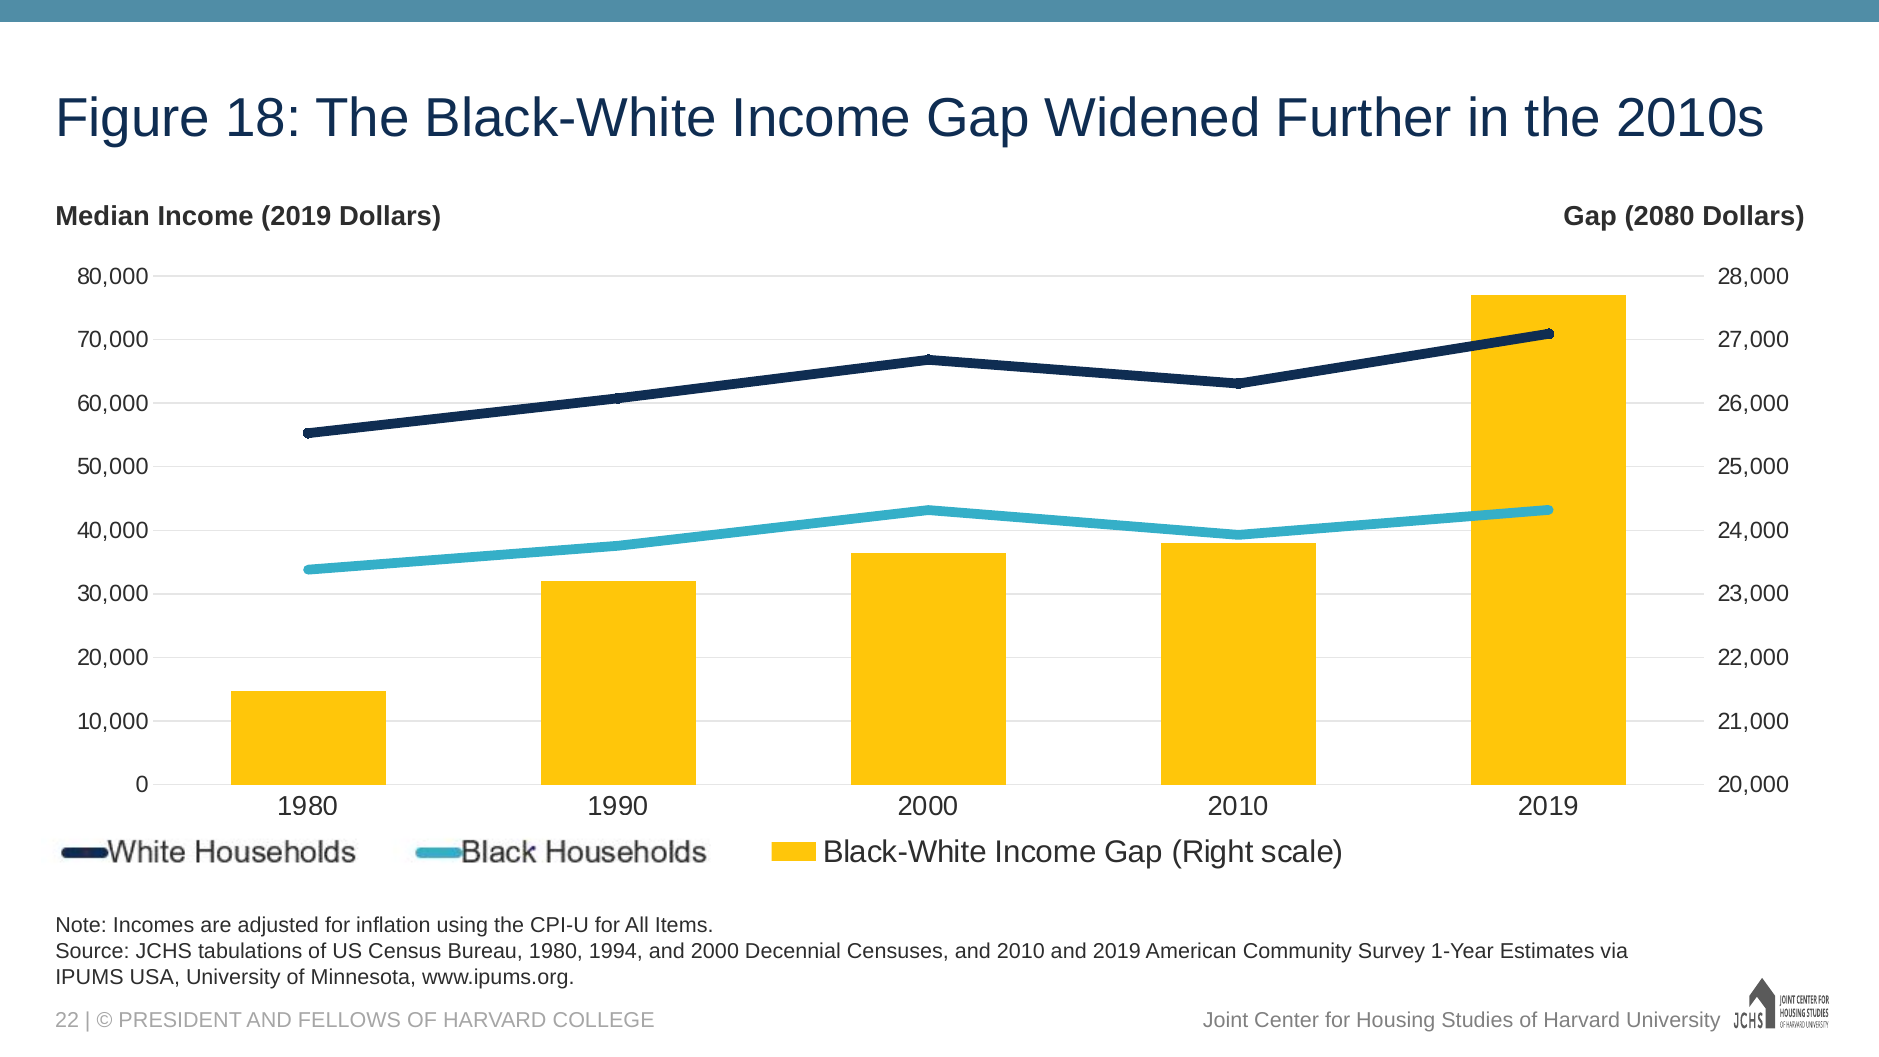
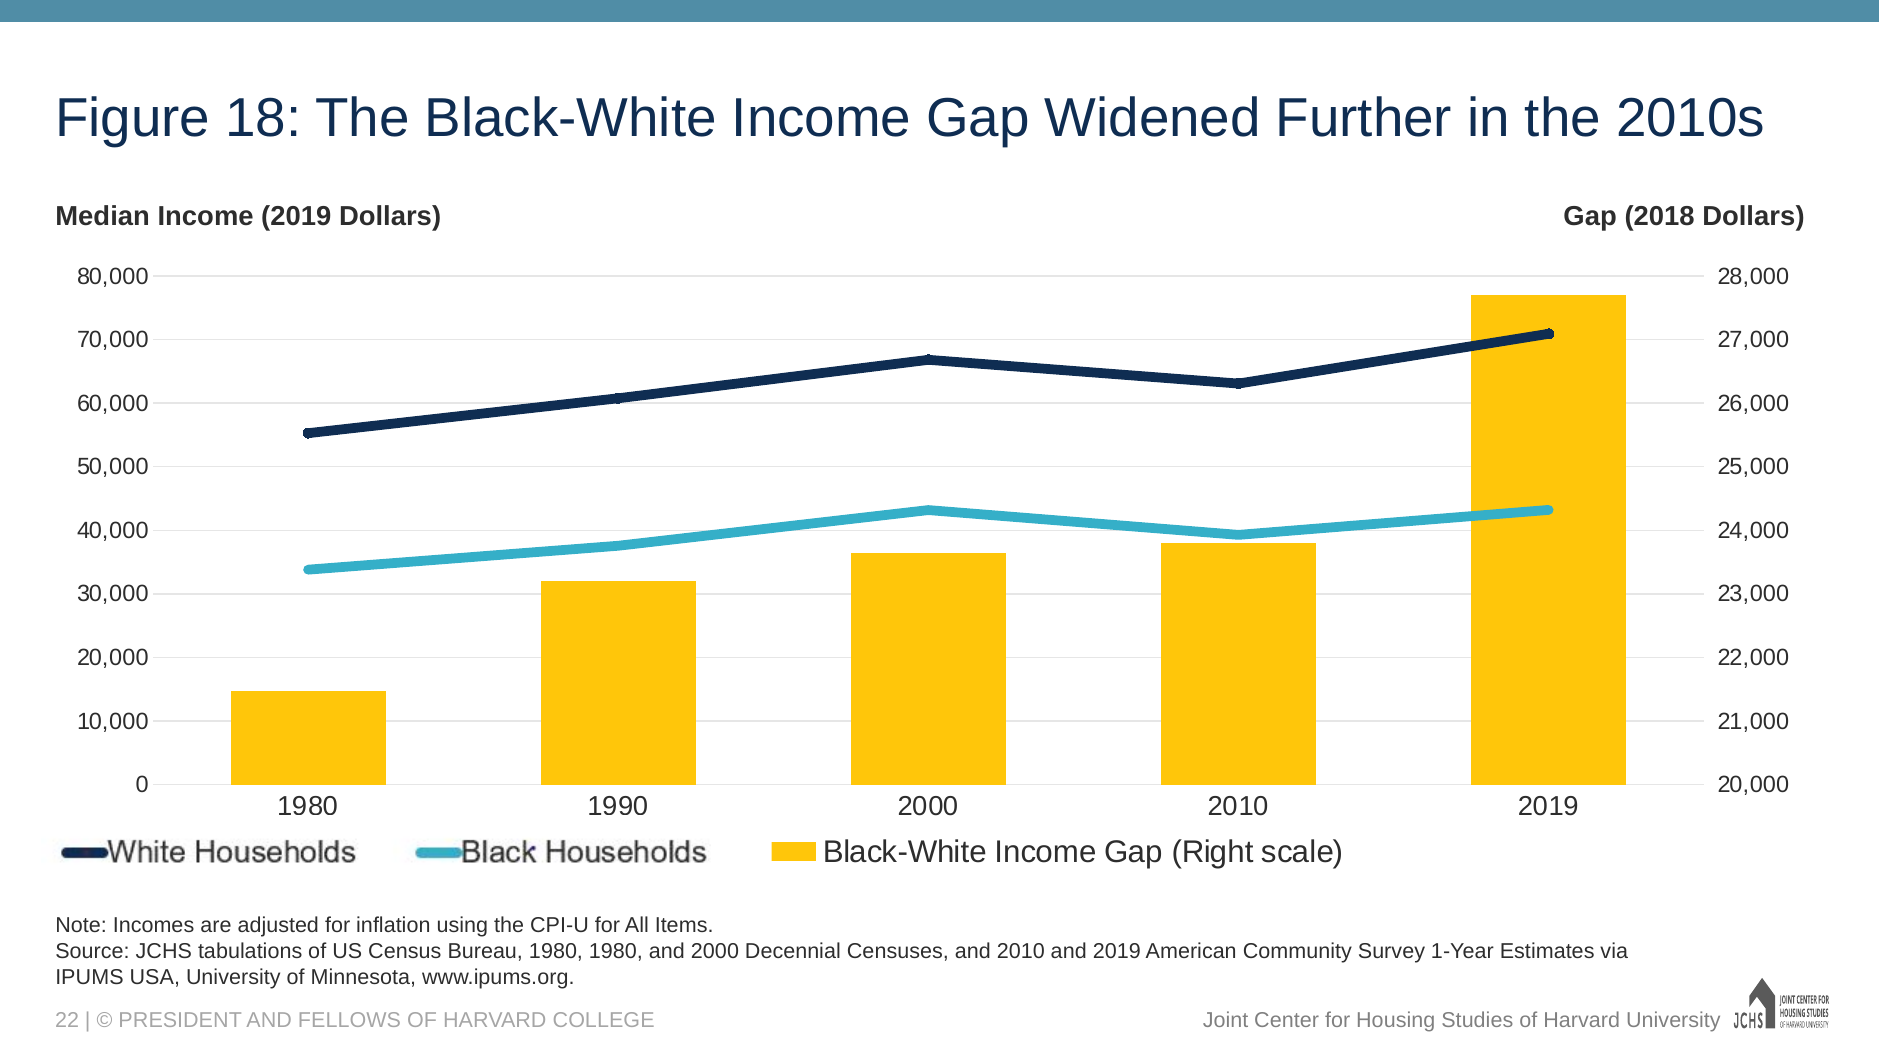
2080: 2080 -> 2018 (1660, 216)
1980 1994: 1994 -> 1980 (616, 951)
